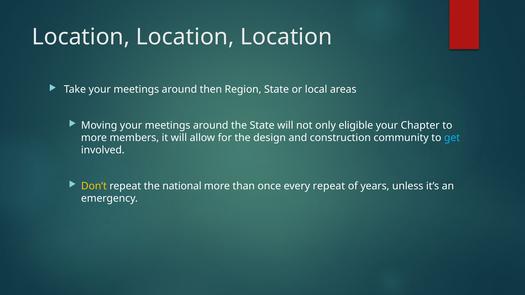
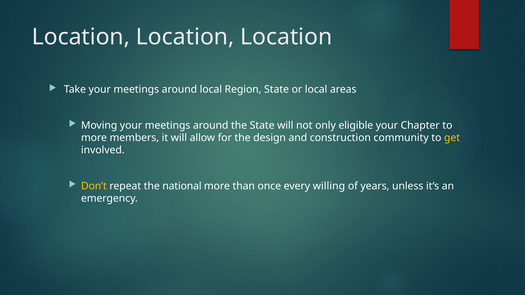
around then: then -> local (211, 90)
get colour: light blue -> yellow (452, 138)
every repeat: repeat -> willing (329, 186)
